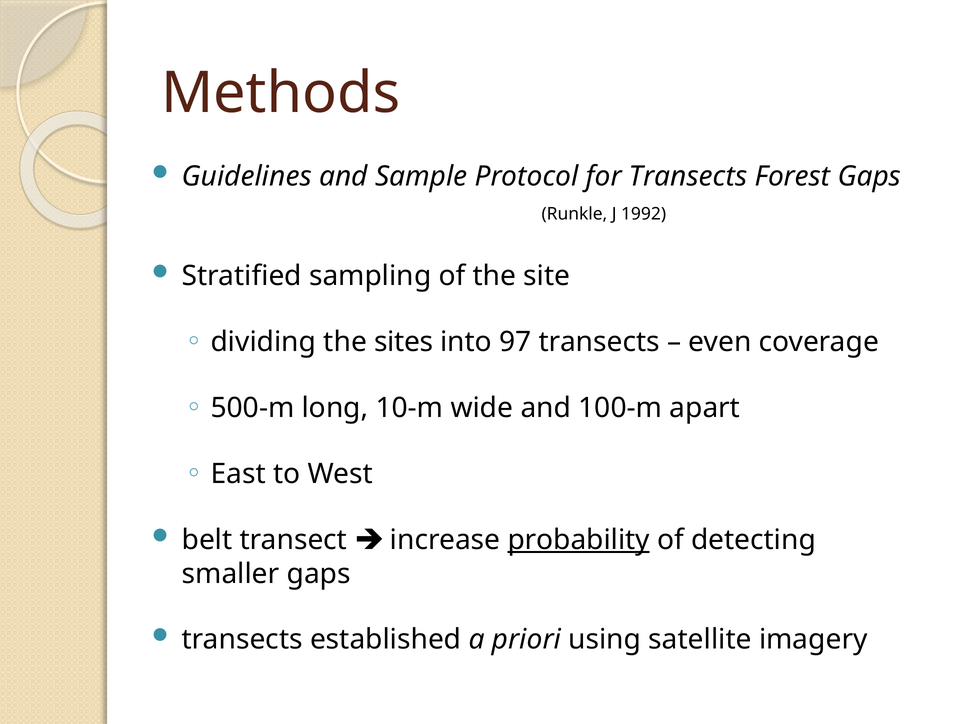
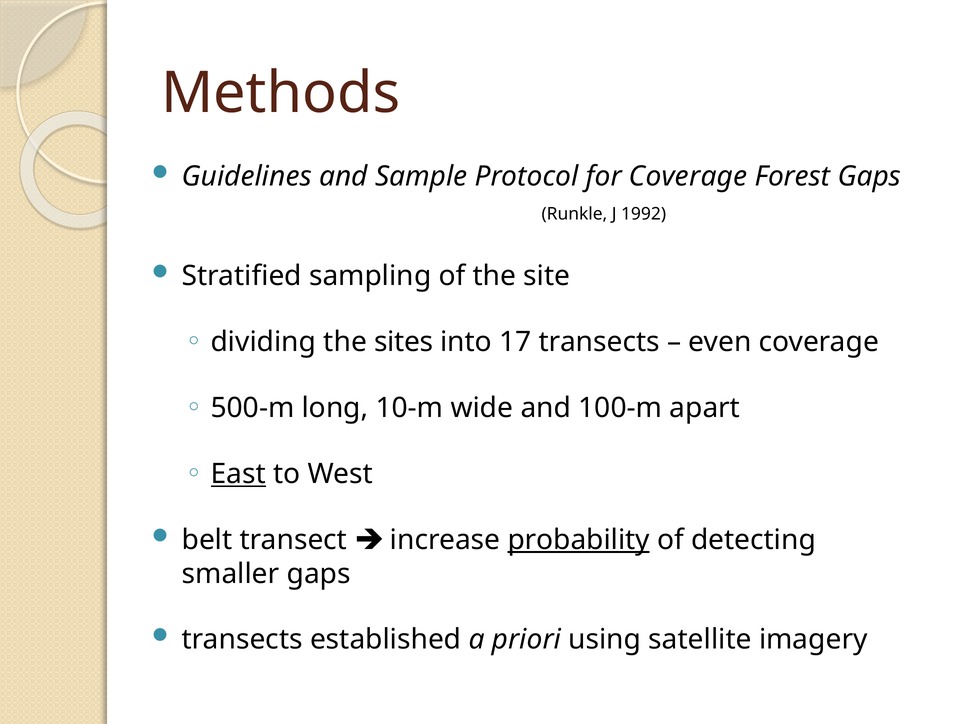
for Transects: Transects -> Coverage (688, 177)
97: 97 -> 17 (515, 342)
East underline: none -> present (238, 474)
